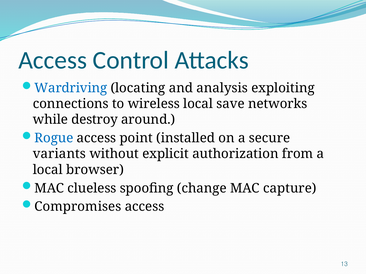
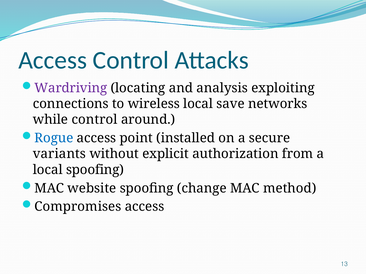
Wardriving colour: blue -> purple (71, 88)
while destroy: destroy -> control (94, 120)
local browser: browser -> spoofing (95, 170)
clueless: clueless -> website (92, 188)
capture: capture -> method (290, 188)
